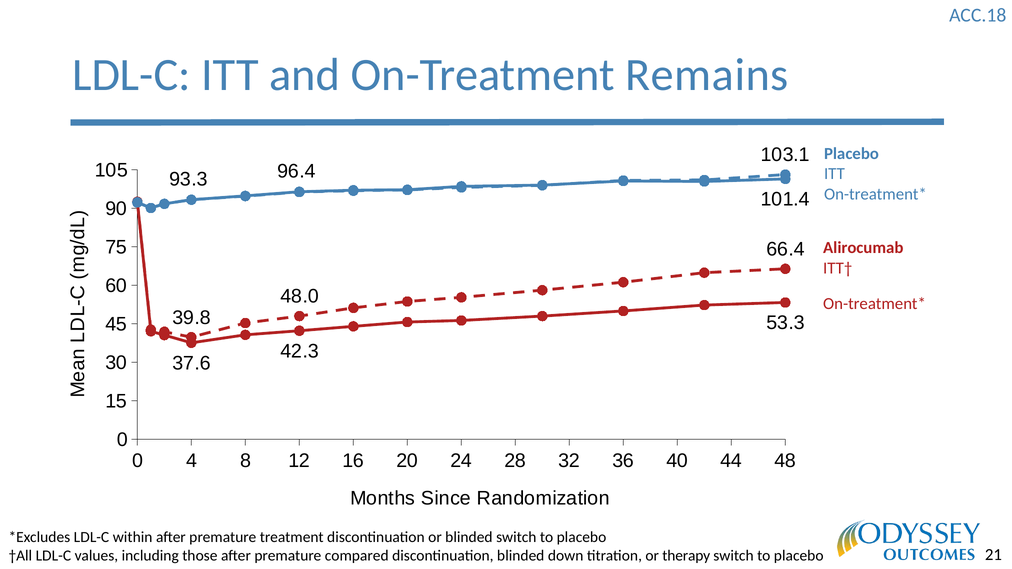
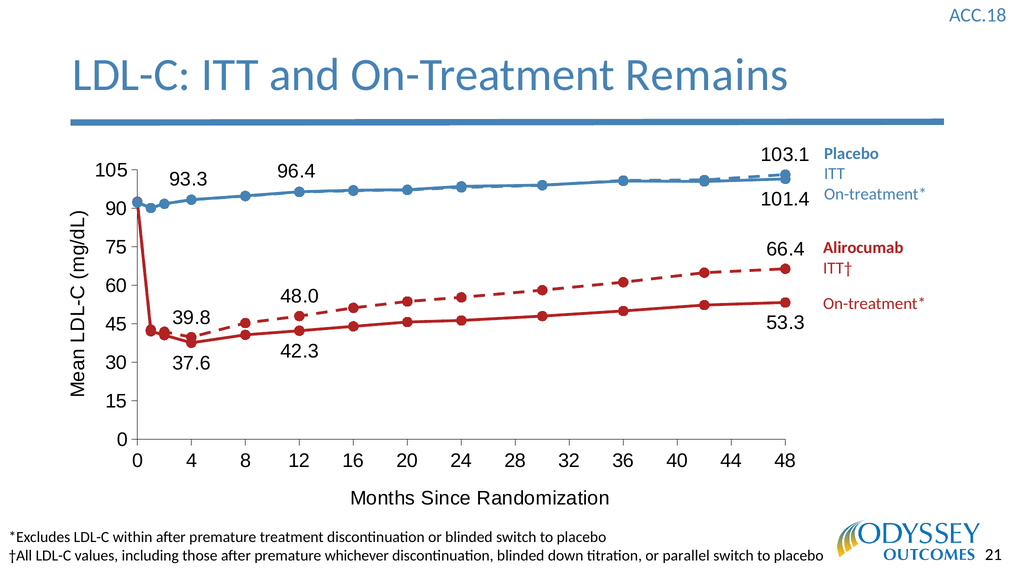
compared: compared -> whichever (357, 556)
therapy: therapy -> parallel (686, 556)
